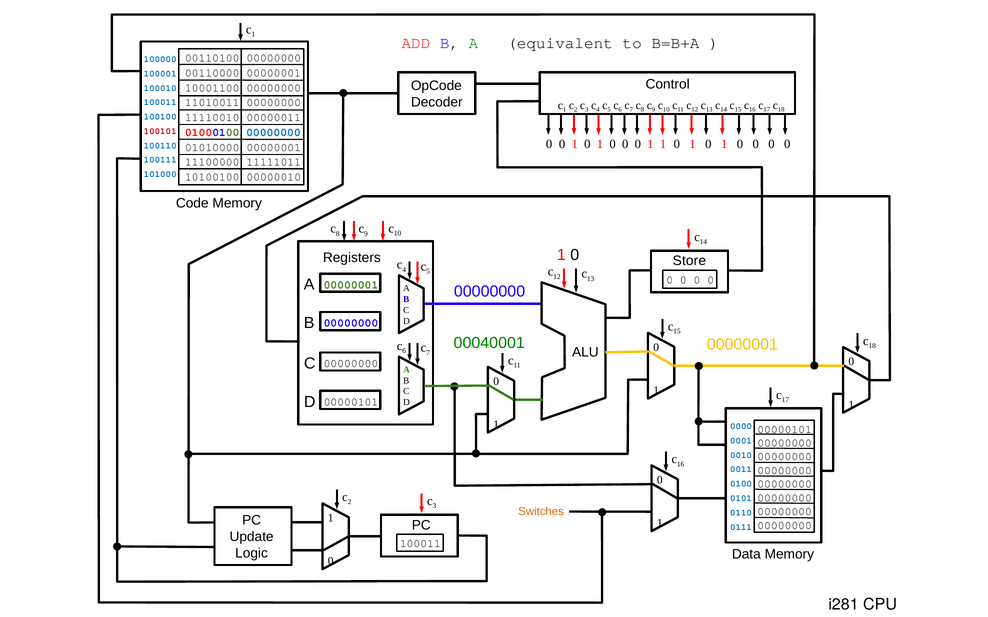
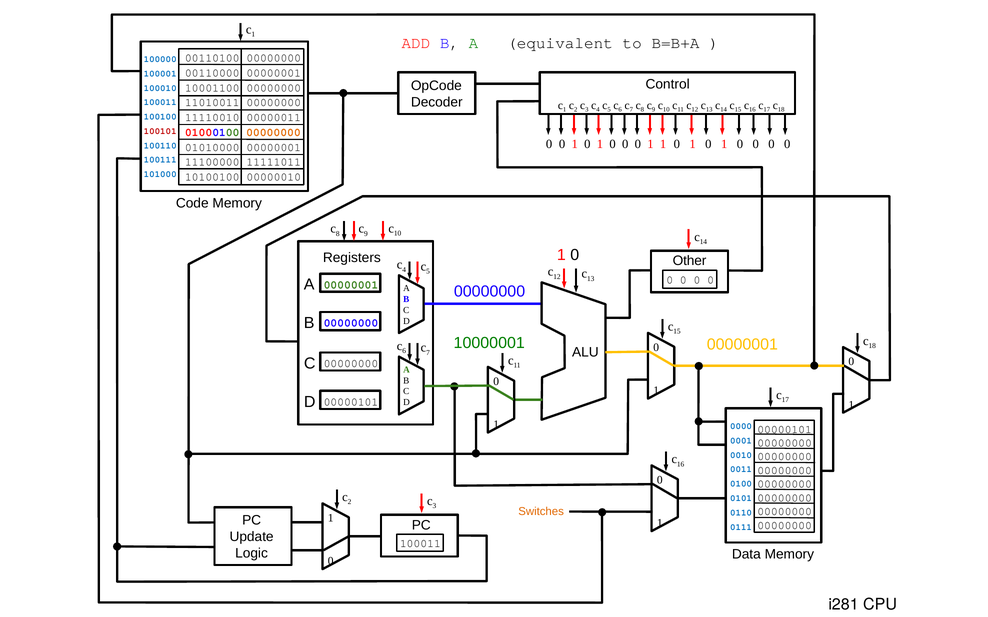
00000000 colour: blue -> orange (273, 132)
Store: Store -> Other (690, 261)
00040001: 00040001 -> 10000001 (489, 343)
